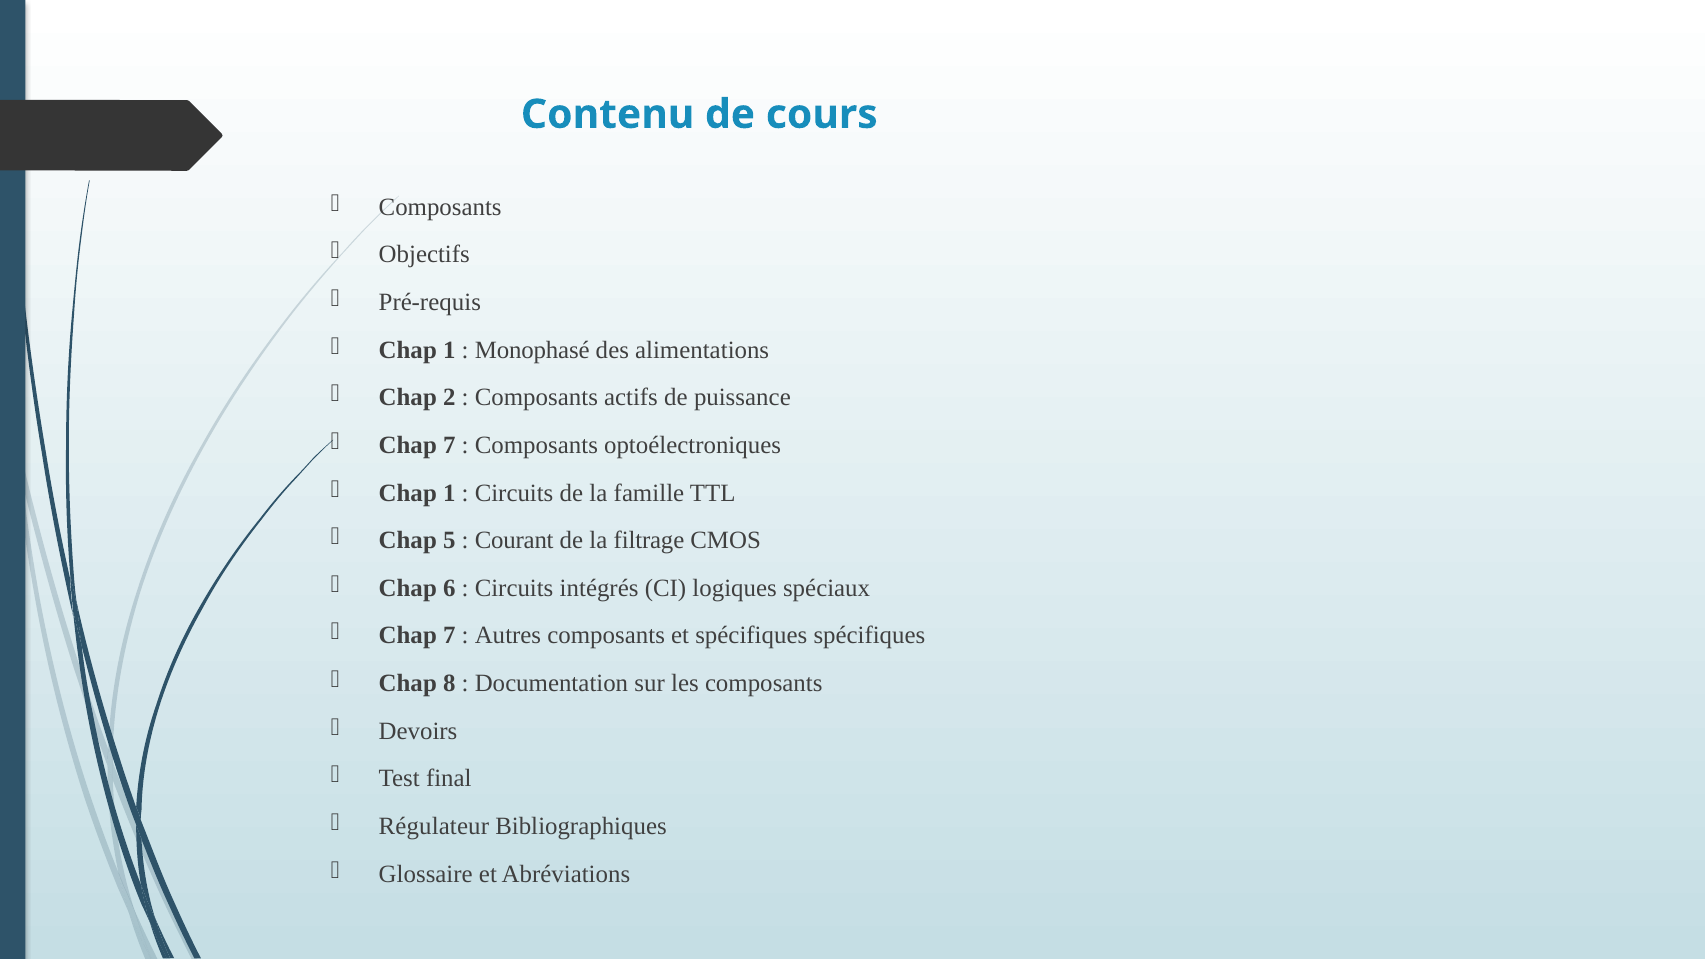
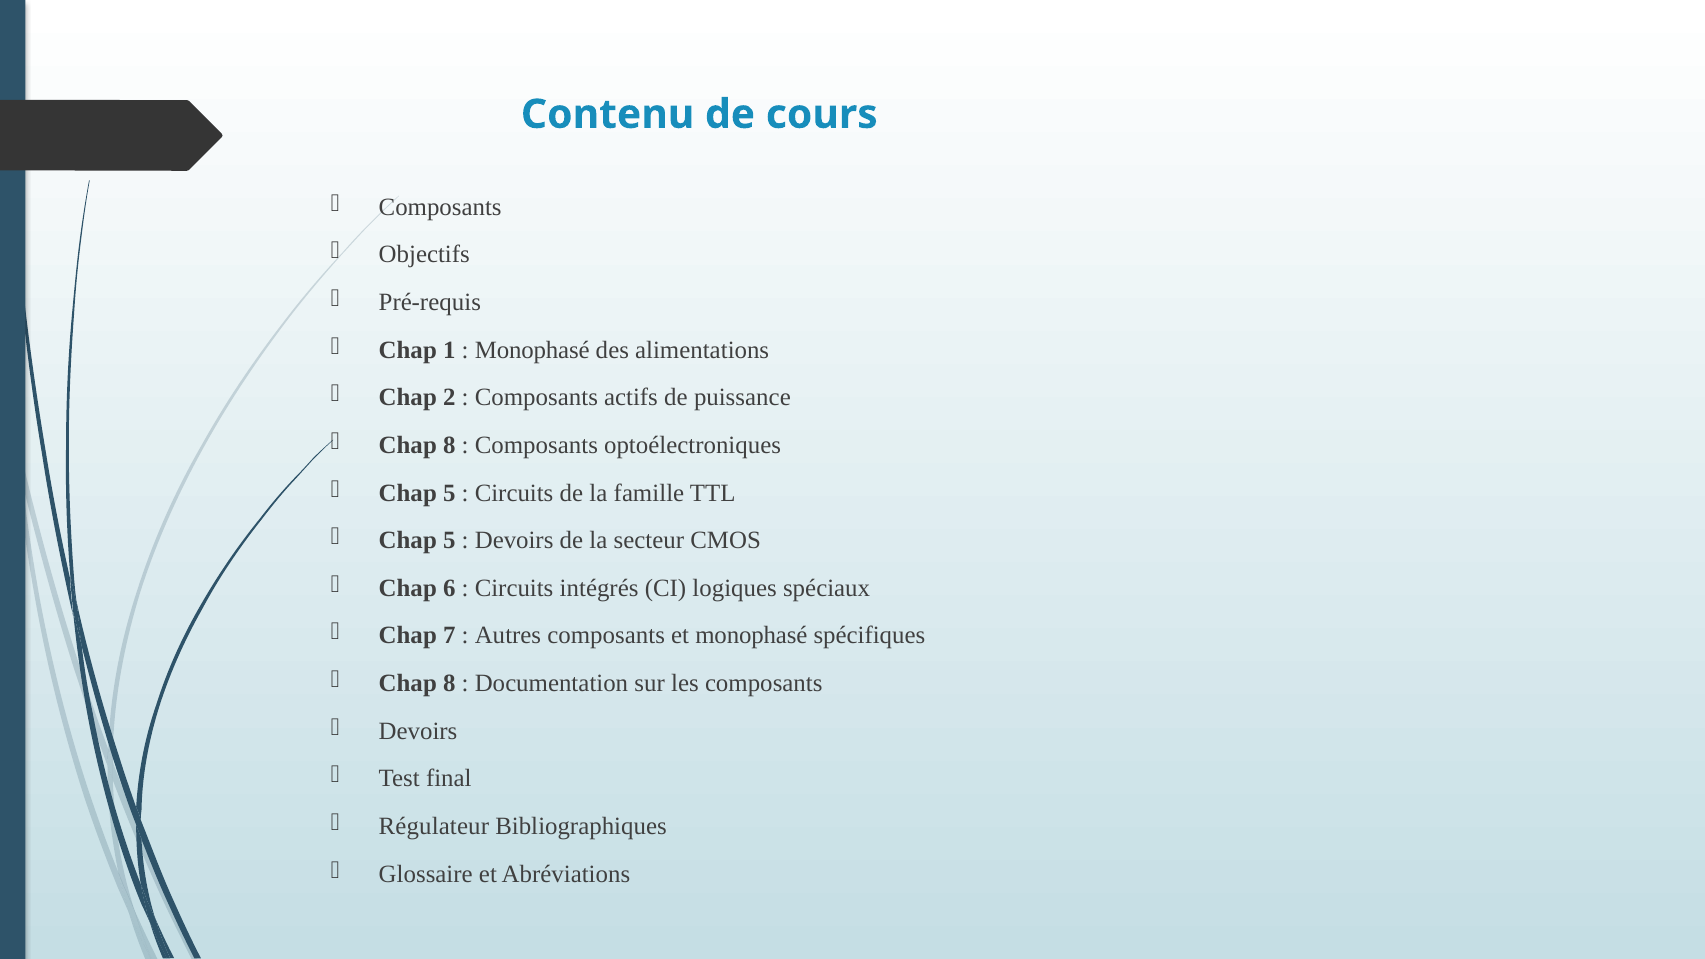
7: 7 -> 8 (449, 445)
1: 1 -> 5 (449, 493)
Courant: Courant -> Devoirs (514, 541)
filtrage: filtrage -> secteur (649, 541)
et spécifiques: spécifiques -> monophasé (751, 636)
